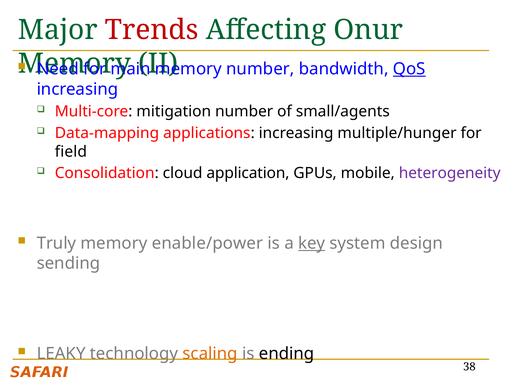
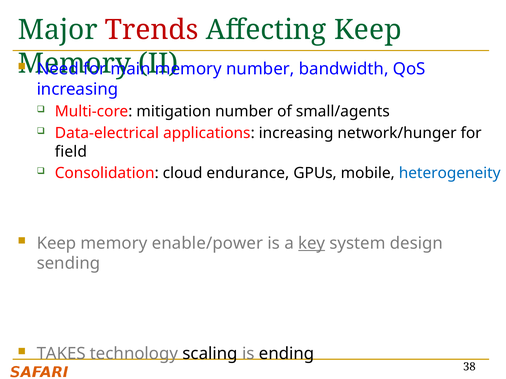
Affecting Onur: Onur -> Keep (368, 30)
QoS underline: present -> none (409, 69)
Data-mapping: Data-mapping -> Data-electrical (107, 133)
multiple/hunger: multiple/hunger -> network/hunger (397, 133)
application: application -> endurance (248, 173)
heterogeneity colour: purple -> blue (450, 173)
Truly: Truly -> Keep (57, 244)
LEAKY: LEAKY -> TAKES (61, 354)
scaling colour: orange -> black (210, 354)
